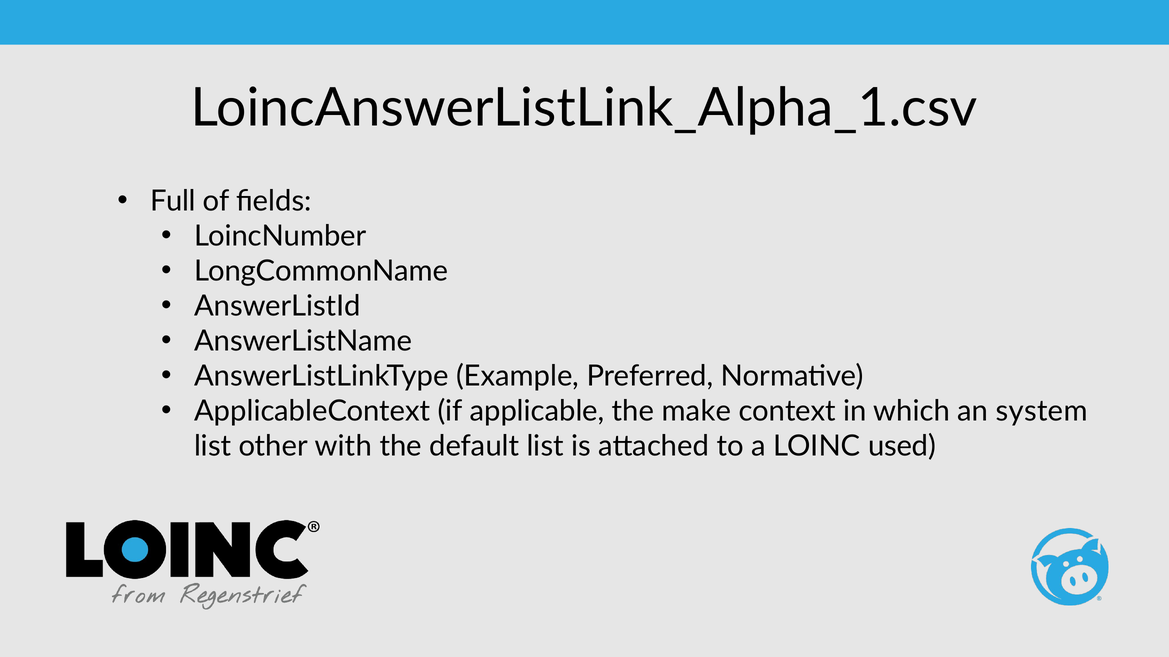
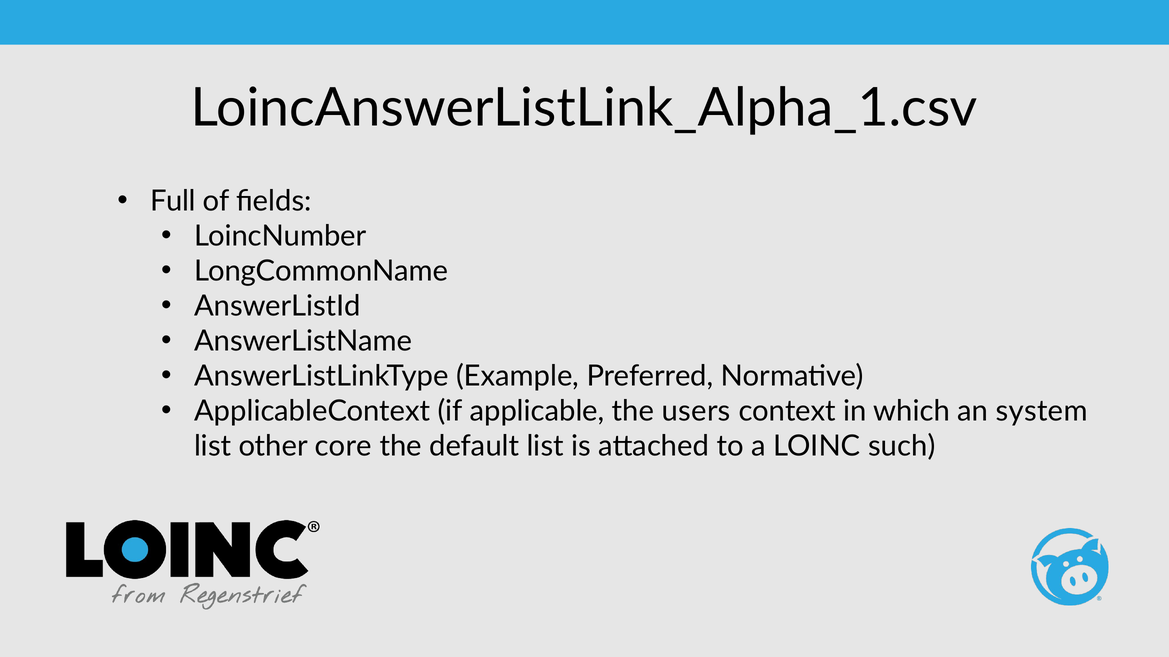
make: make -> users (696, 412)
with: with -> core (343, 447)
used: used -> such (902, 447)
